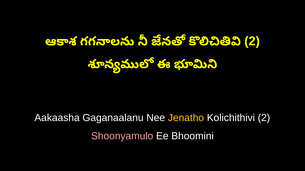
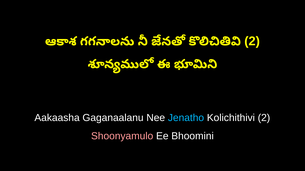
Jenatho colour: yellow -> light blue (186, 118)
